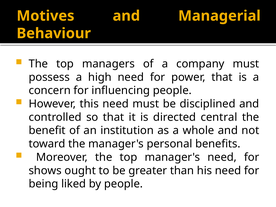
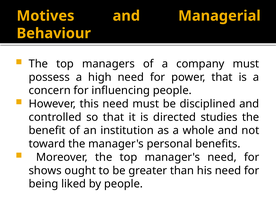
central: central -> studies (219, 117)
